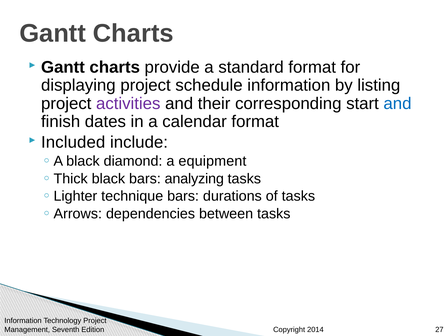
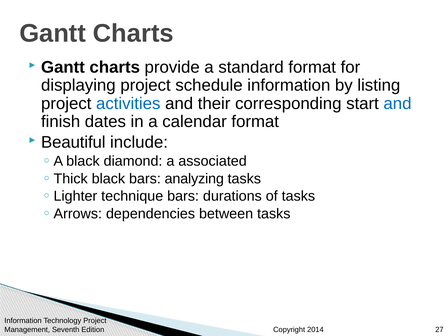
activities colour: purple -> blue (128, 104)
Included: Included -> Beautiful (73, 142)
equipment: equipment -> associated (213, 161)
